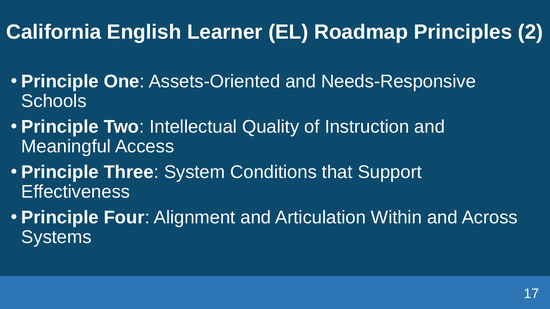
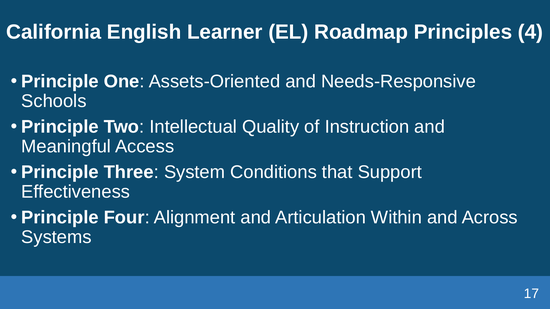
2: 2 -> 4 (531, 32)
